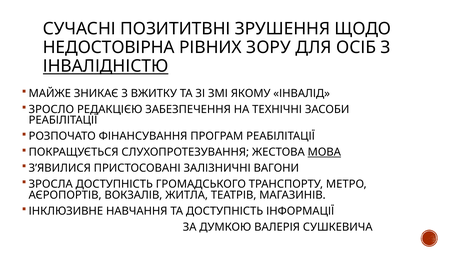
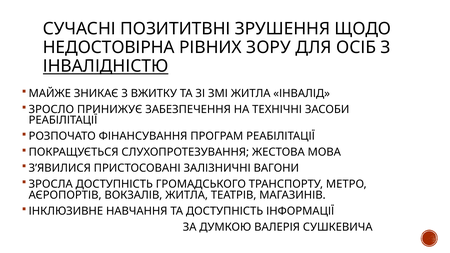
ЗМІ ЯКОМУ: ЯКОМУ -> ЖИТЛА (251, 93)
РЕДАКЦІЄЮ: РЕДАКЦІЄЮ -> ПРИНИЖУЄ (110, 109)
МОВА underline: present -> none (324, 152)
